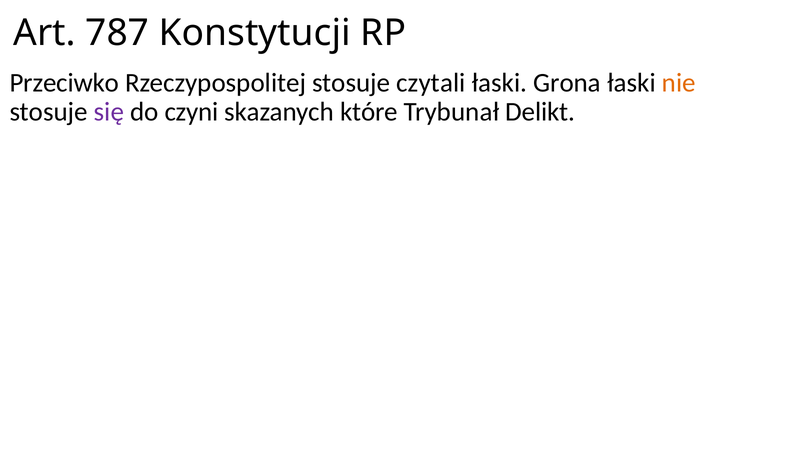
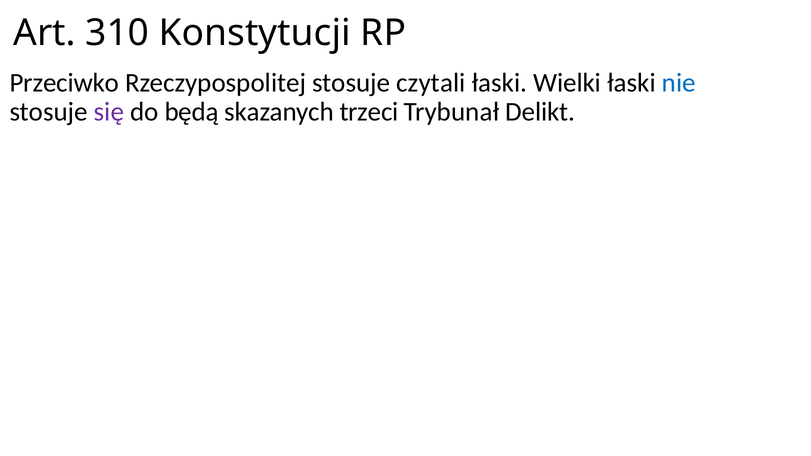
787: 787 -> 310 (117, 33)
Grona: Grona -> Wielki (567, 83)
nie colour: orange -> blue (679, 83)
czyni: czyni -> będą (192, 112)
które: które -> trzeci (369, 112)
